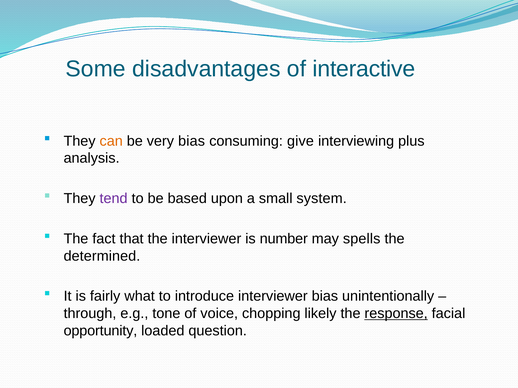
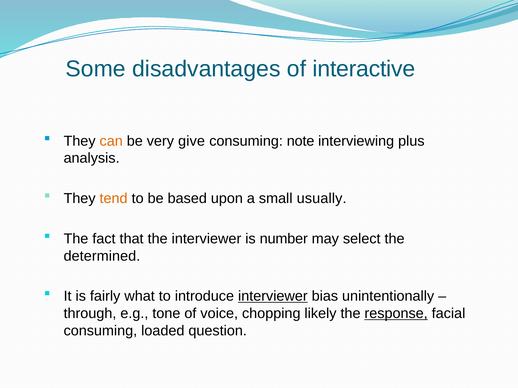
very bias: bias -> give (192, 141)
give: give -> note (301, 141)
tend colour: purple -> orange (114, 199)
system: system -> usually (322, 199)
spells: spells -> select (362, 239)
interviewer underline: none -> present (273, 297)
opportunity: opportunity -> consuming (100, 331)
